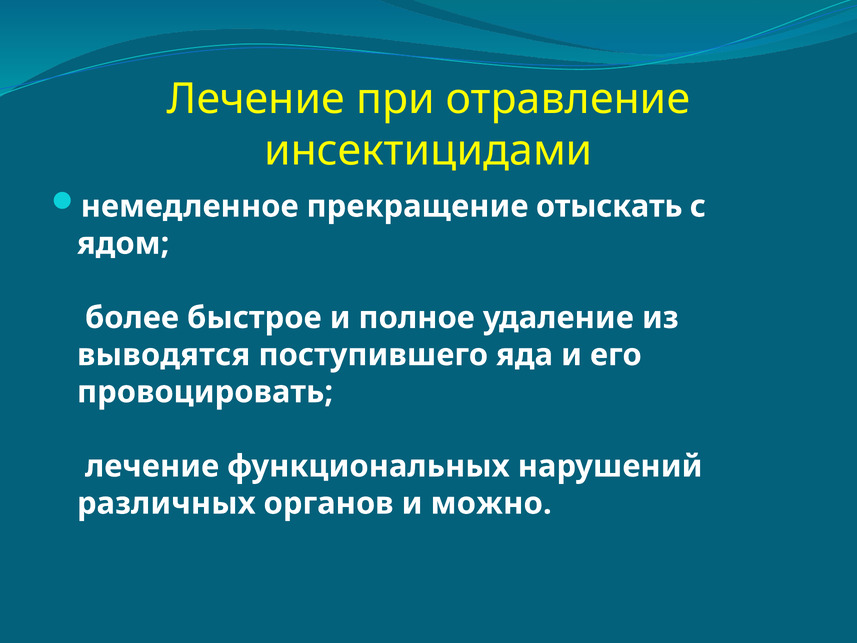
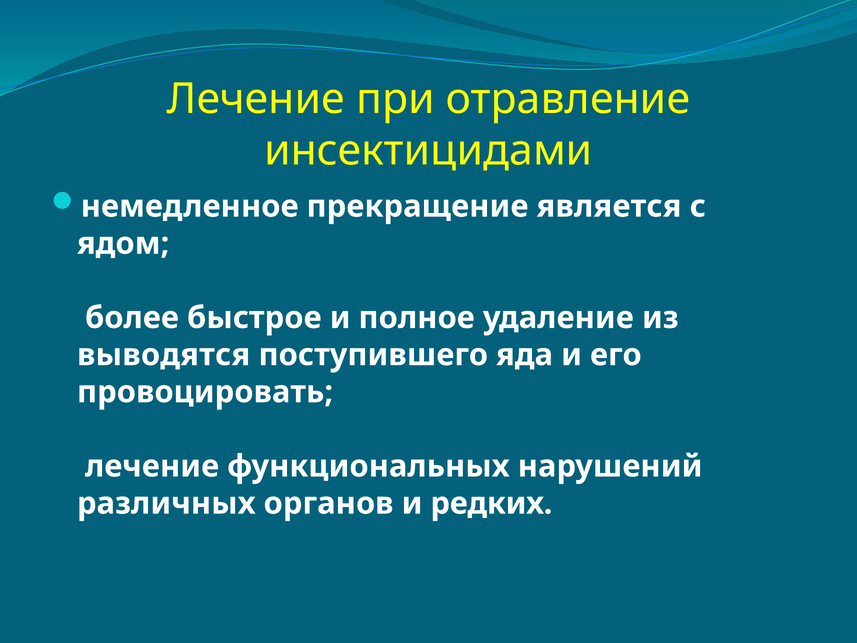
отыскать: отыскать -> является (609, 206)
можно: можно -> редких (491, 503)
